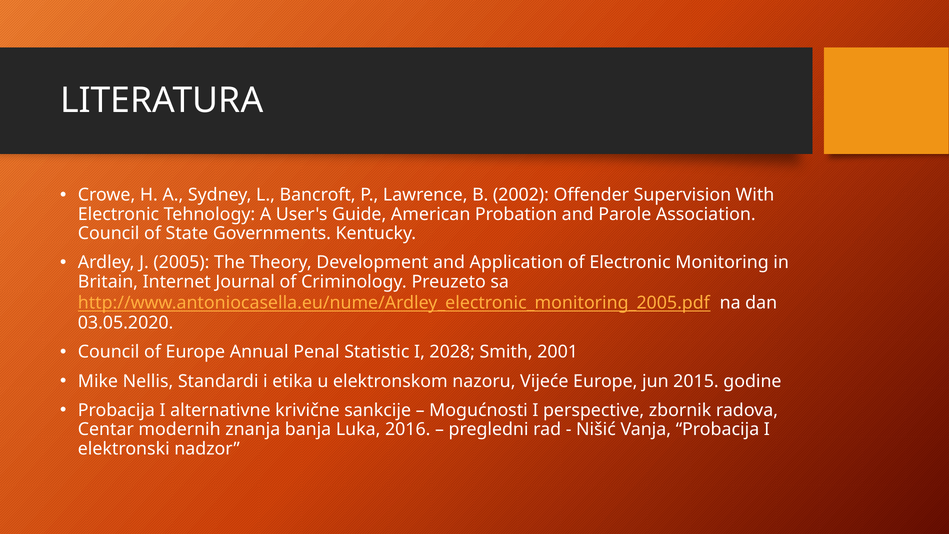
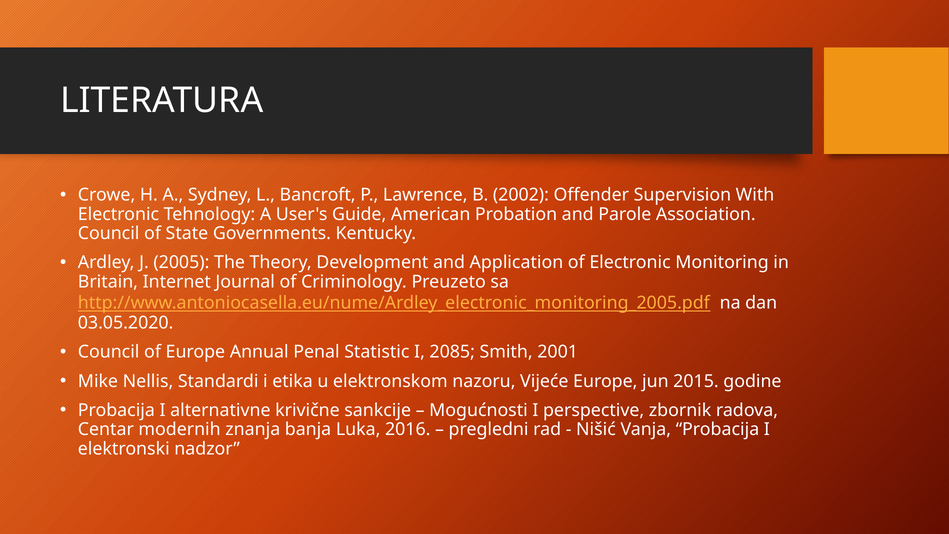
2028: 2028 -> 2085 (452, 352)
